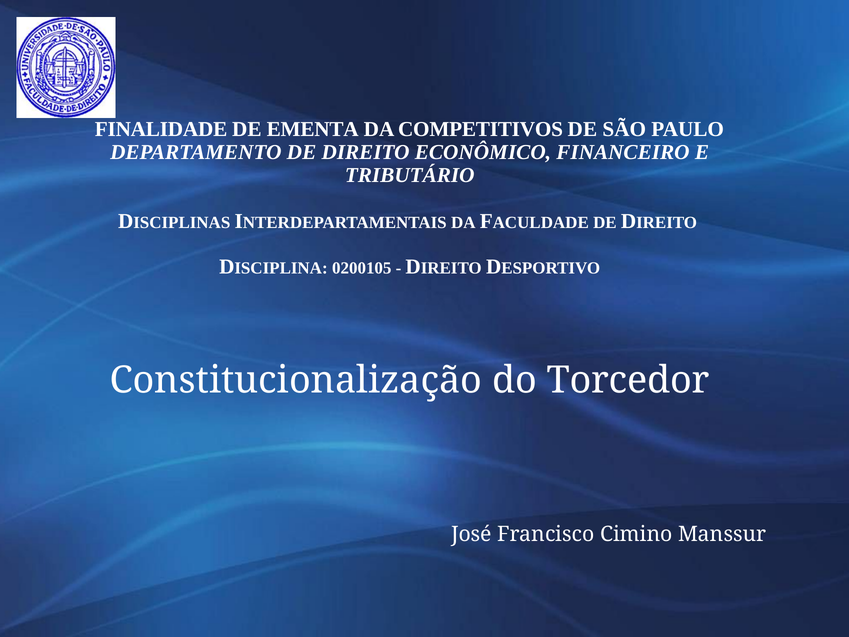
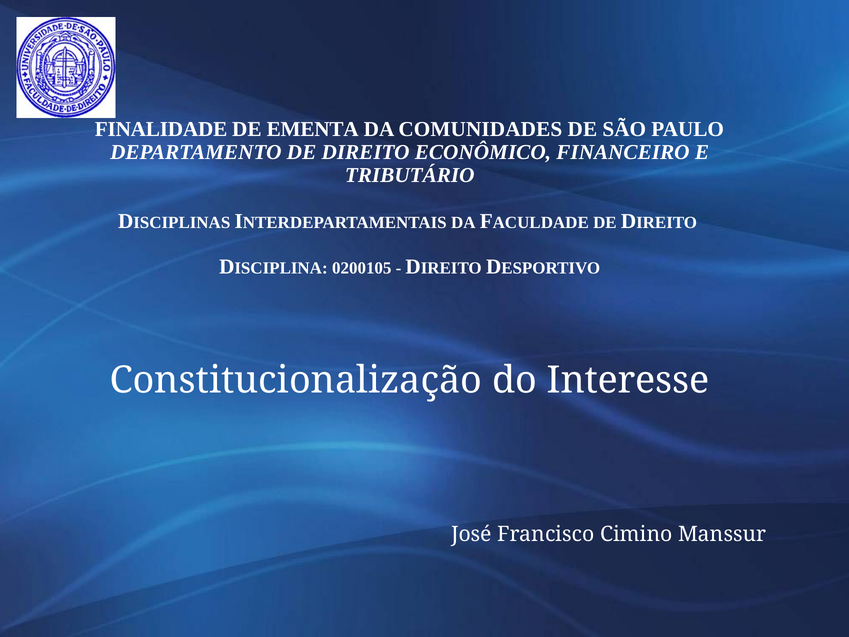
COMPETITIVOS: COMPETITIVOS -> COMUNIDADES (480, 129)
Torcedor: Torcedor -> Interesse (628, 380)
